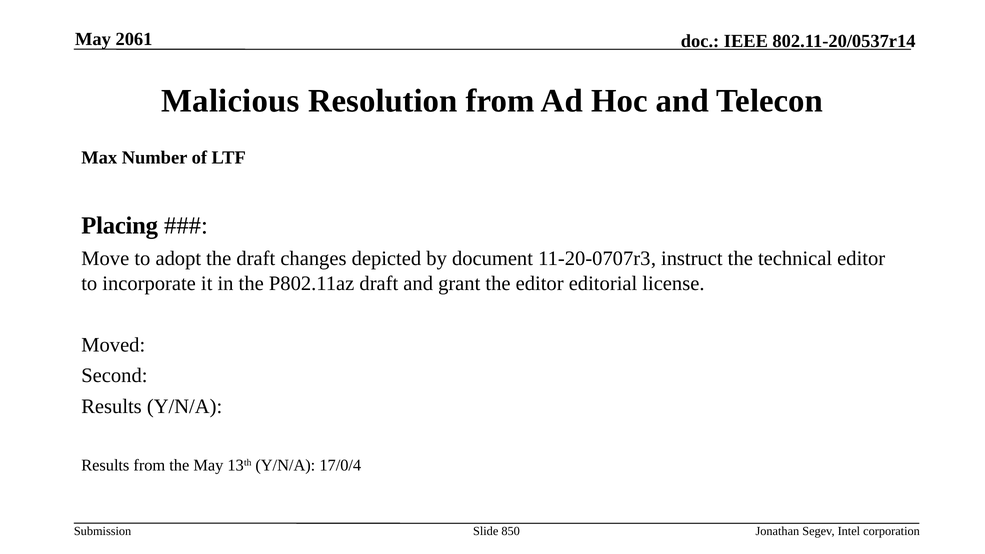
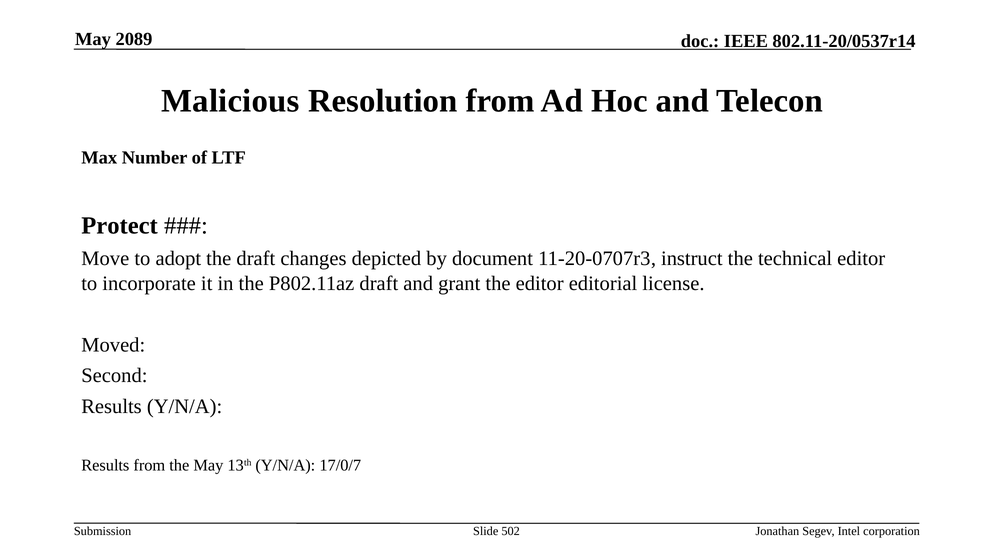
2061: 2061 -> 2089 (134, 39)
Placing: Placing -> Protect (120, 226)
17/0/4: 17/0/4 -> 17/0/7 (340, 465)
850: 850 -> 502 (511, 531)
